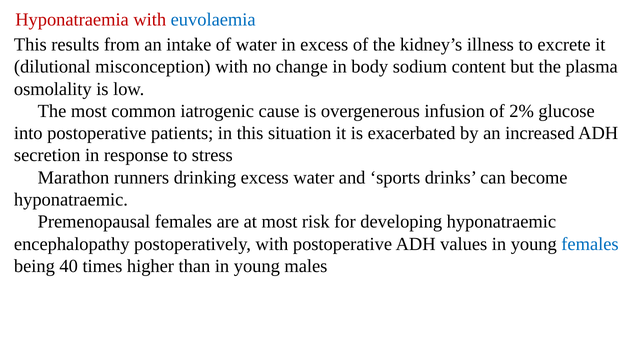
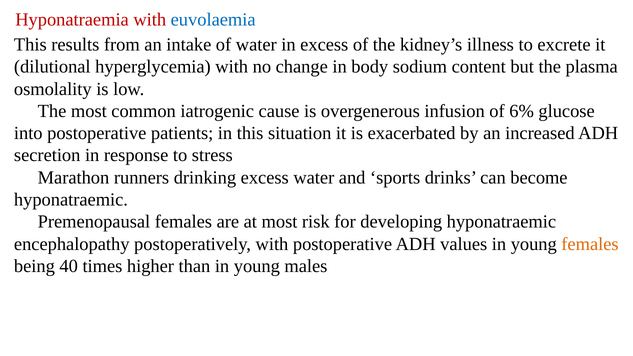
misconception: misconception -> hyperglycemia (153, 67)
2%: 2% -> 6% (522, 111)
females colour: blue -> orange (590, 244)
